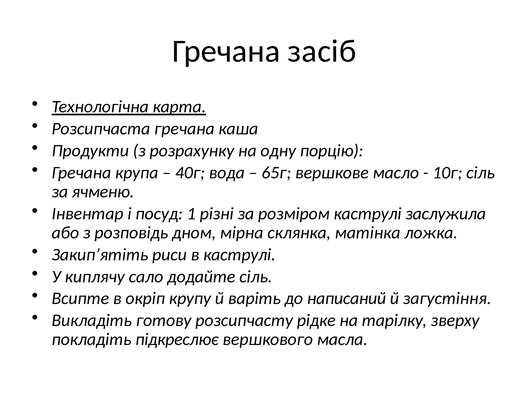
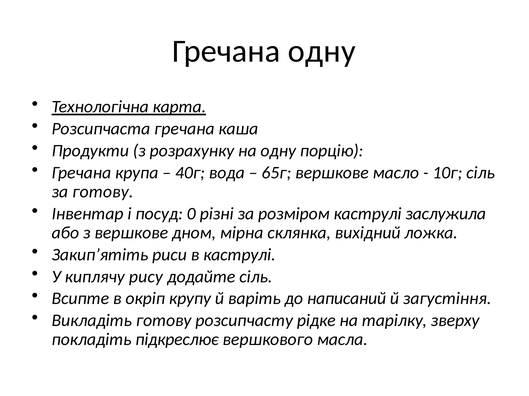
Гречана засіб: засіб -> одну (322, 51)
за ячменю: ячменю -> готову (103, 192)
1: 1 -> 0 (191, 214)
з розповідь: розповідь -> вершкове (131, 233)
матінка: матінка -> вихідний (368, 233)
сало: сало -> рису (146, 277)
